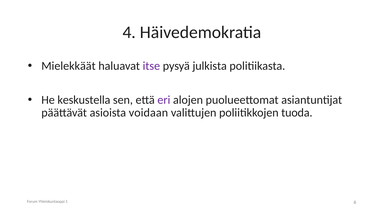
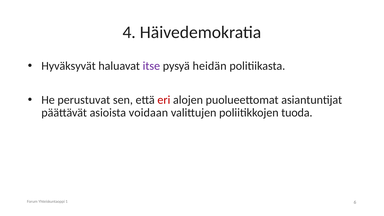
Mielekkäät: Mielekkäät -> Hyväksyvät (69, 66)
julkista: julkista -> heidän (210, 66)
keskustella: keskustella -> perustuvat (84, 100)
eri colour: purple -> red (164, 100)
